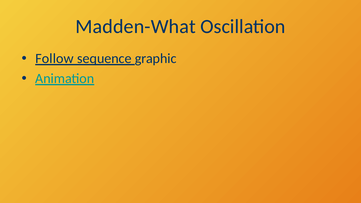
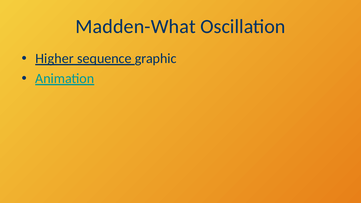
Follow: Follow -> Higher (55, 59)
